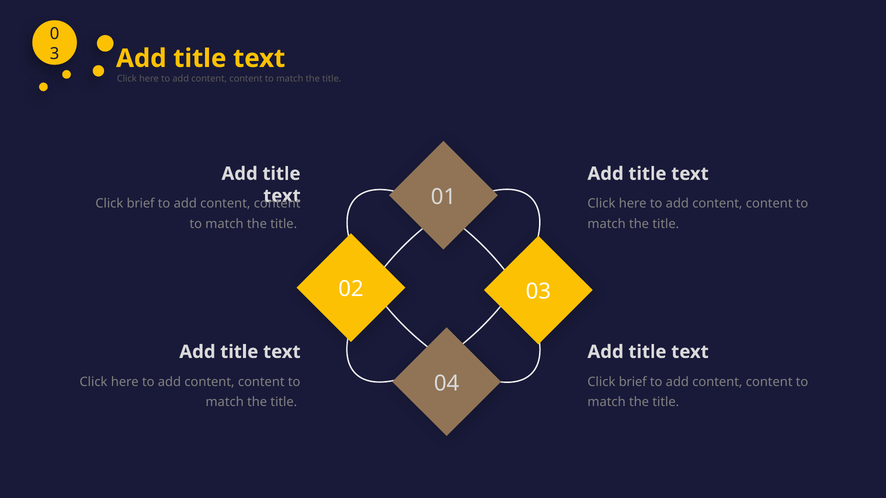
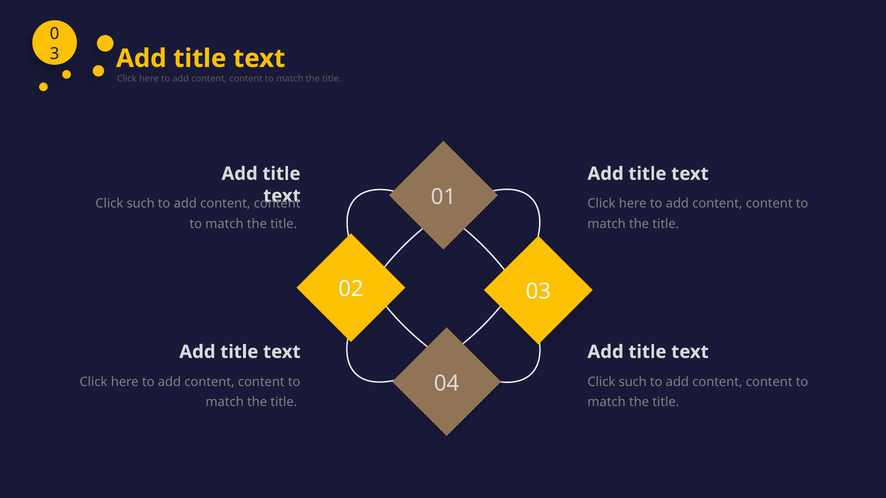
brief: brief -> such (141, 204)
brief: brief -> such (633, 382)
